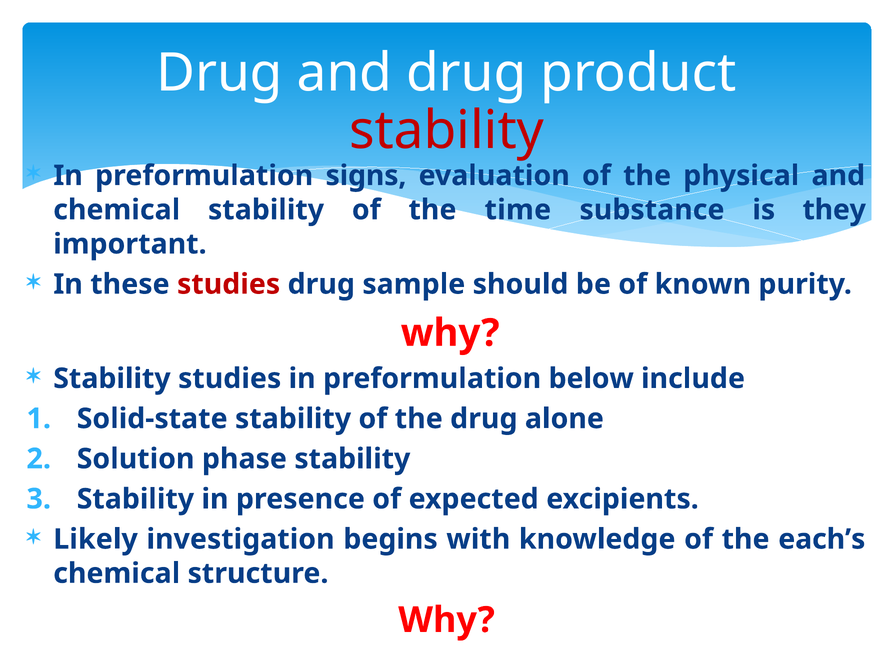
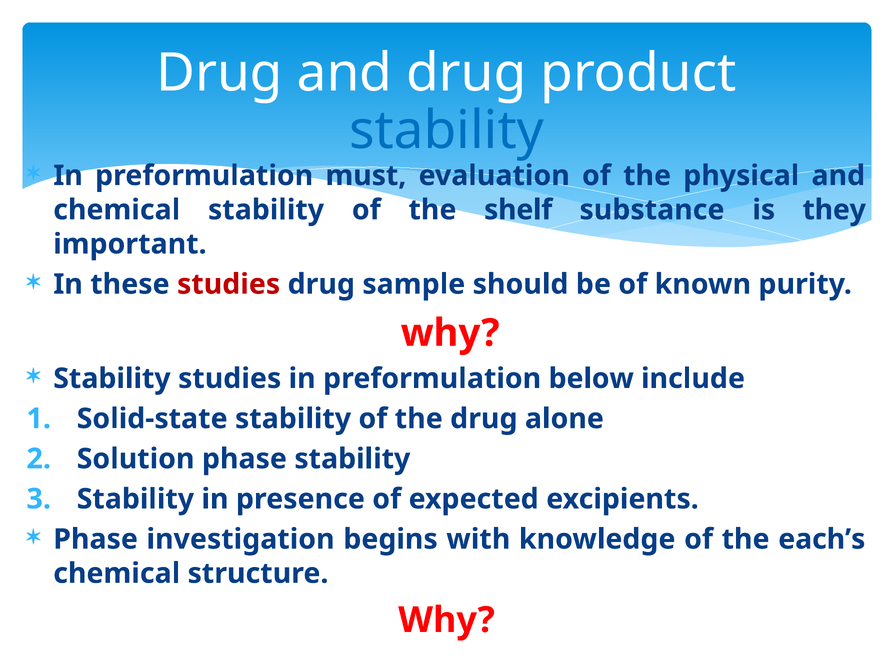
stability colour: red -> blue (447, 131)
signs: signs -> must (366, 176)
time: time -> shelf (518, 210)
Likely: Likely -> Phase (96, 539)
